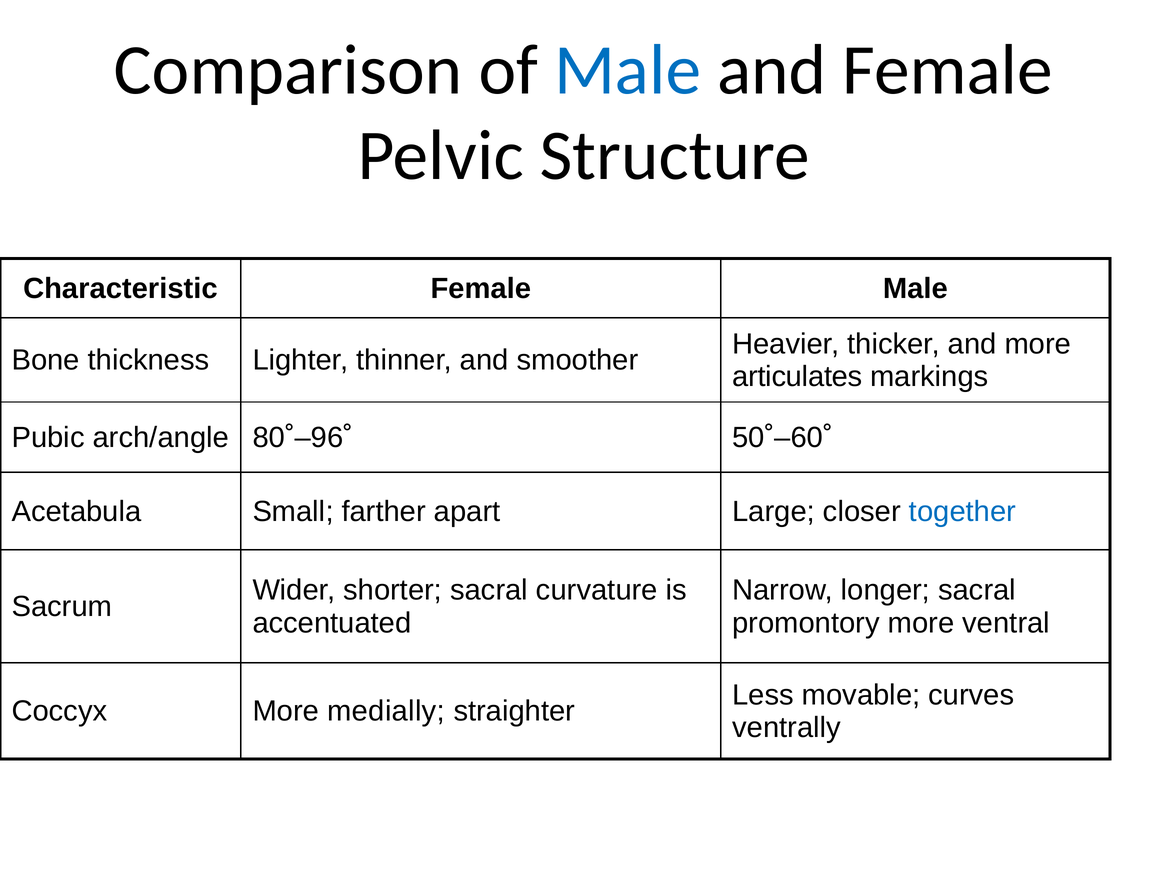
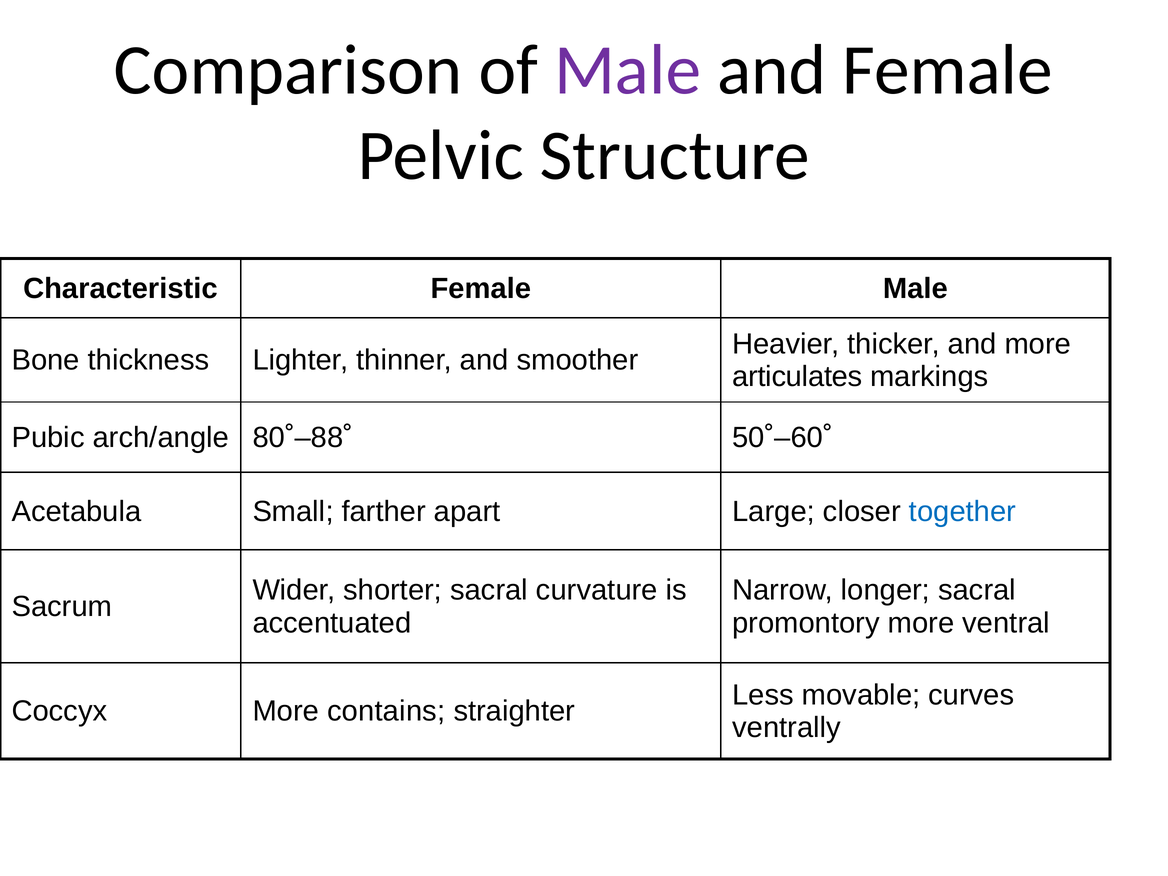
Male colour: blue -> purple (628, 70)
80˚–96˚: 80˚–96˚ -> 80˚–88˚ (303, 438)
medially: medially -> contains (386, 711)
